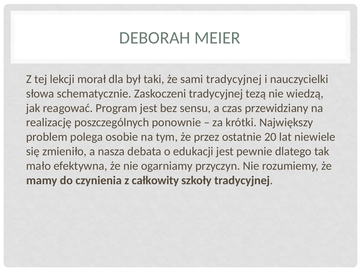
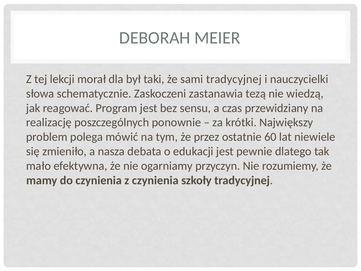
Zaskoczeni tradycyjnej: tradycyjnej -> zastanawia (216, 93)
osobie: osobie -> mówić (122, 137)
20: 20 -> 60 (270, 137)
z całkowity: całkowity -> czynienia (155, 180)
